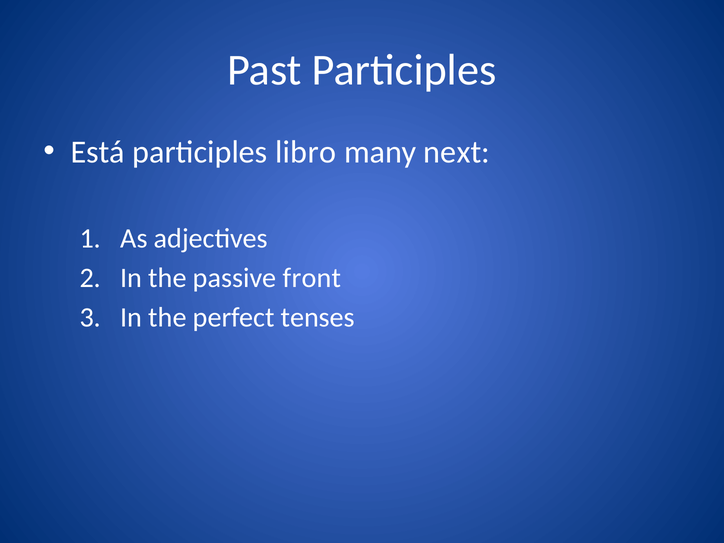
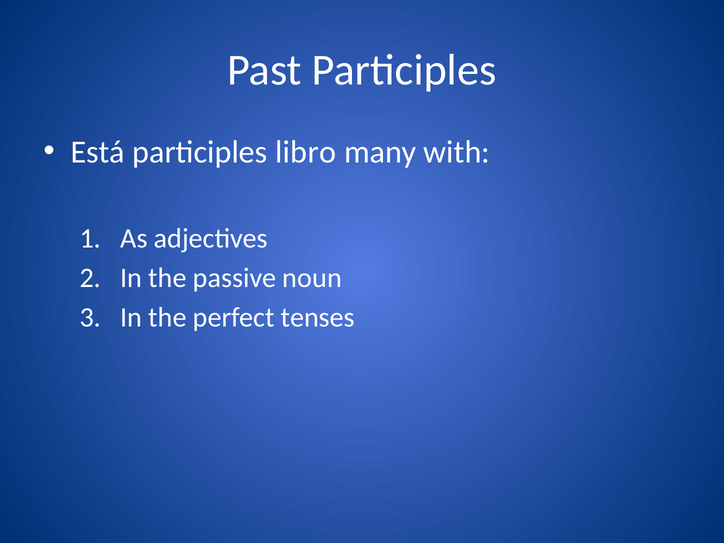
next: next -> with (457, 152)
front: front -> noun (312, 278)
